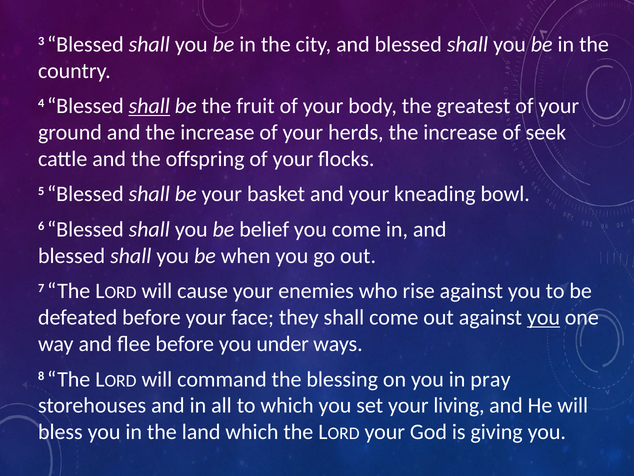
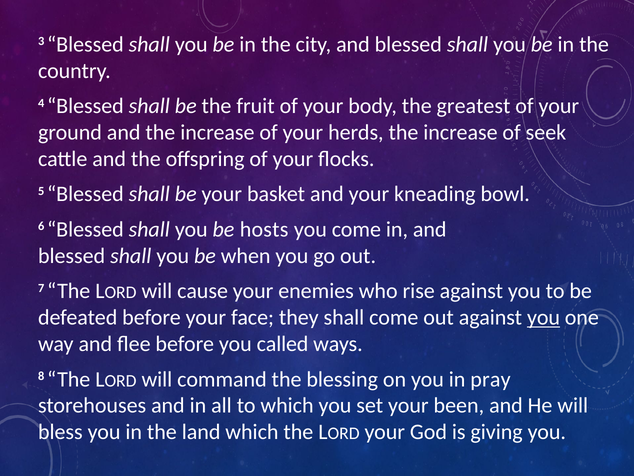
shall underline: present -> none (149, 106)
belief: belief -> hosts (264, 229)
under: under -> called (283, 344)
living: living -> been (459, 405)
